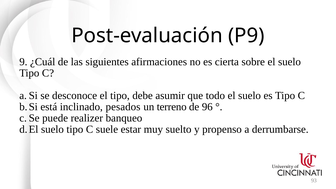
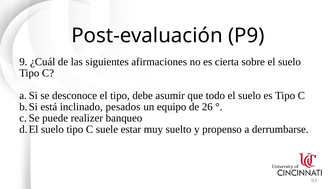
terreno: terreno -> equipo (172, 107)
96: 96 -> 26 (207, 107)
